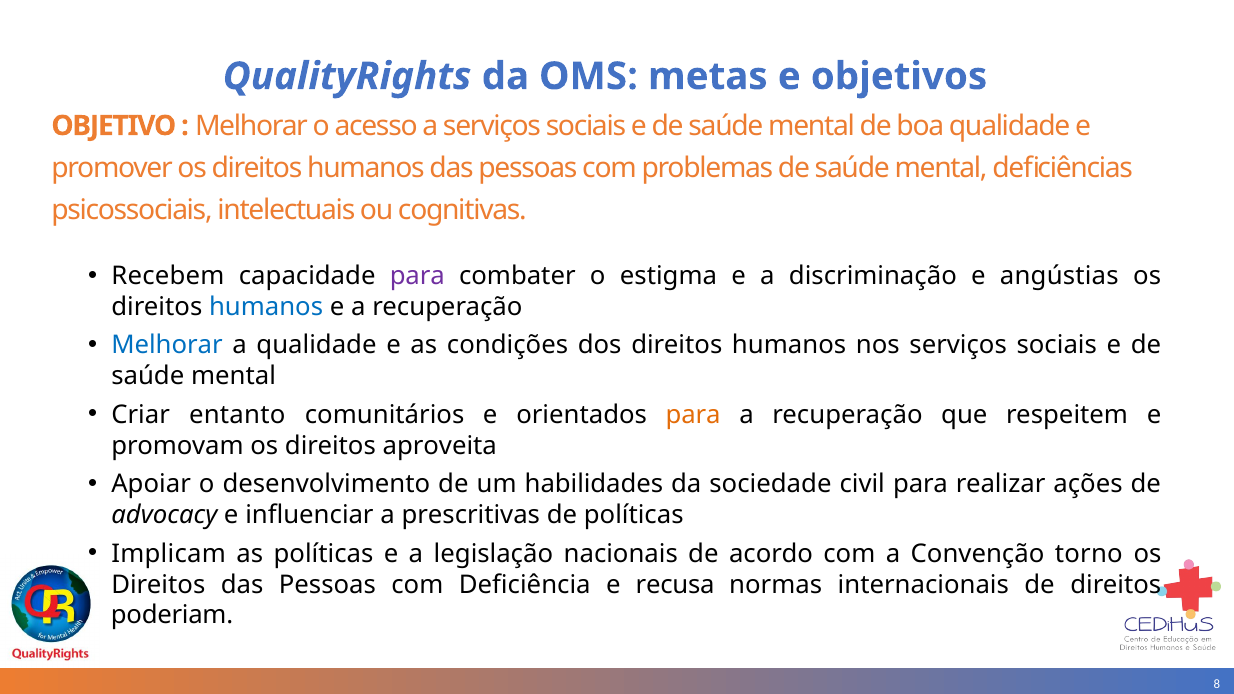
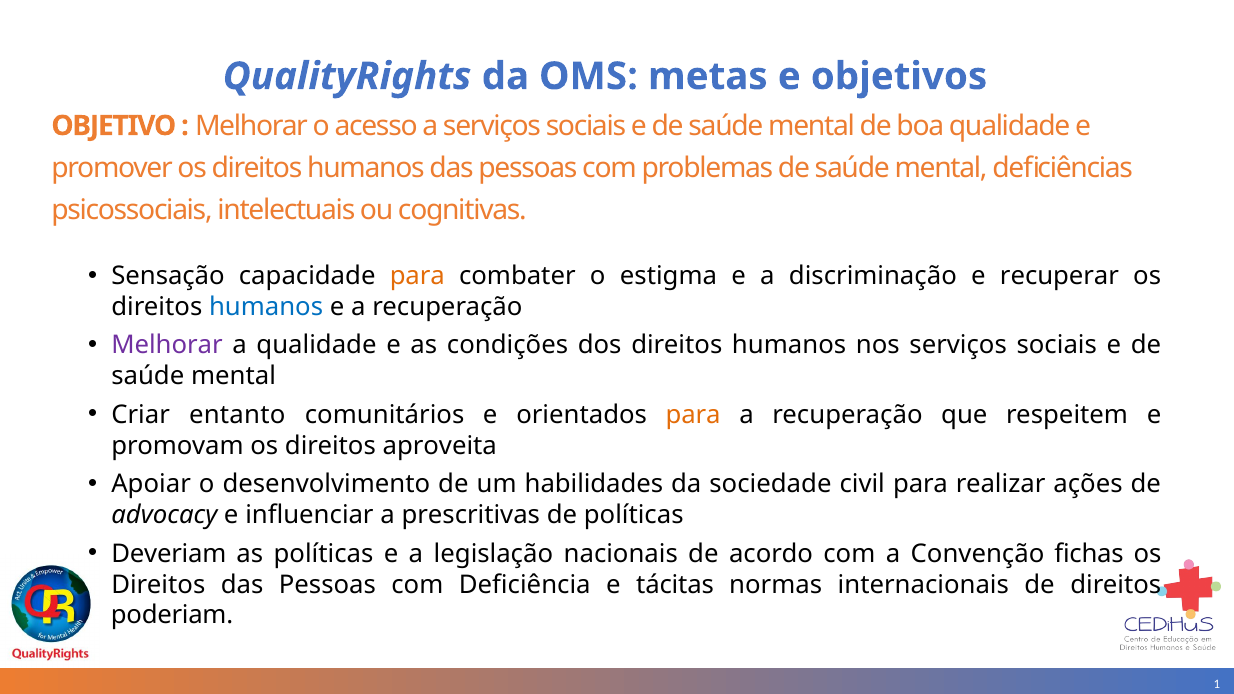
Recebem: Recebem -> Sensação (168, 276)
para colour: purple -> orange (417, 276)
angústias: angústias -> recuperar (1059, 276)
Melhorar colour: blue -> purple (167, 345)
Implicam: Implicam -> Deveriam (169, 554)
torno: torno -> fichas (1089, 554)
recusa: recusa -> tácitas (675, 585)
8: 8 -> 1 (1217, 684)
